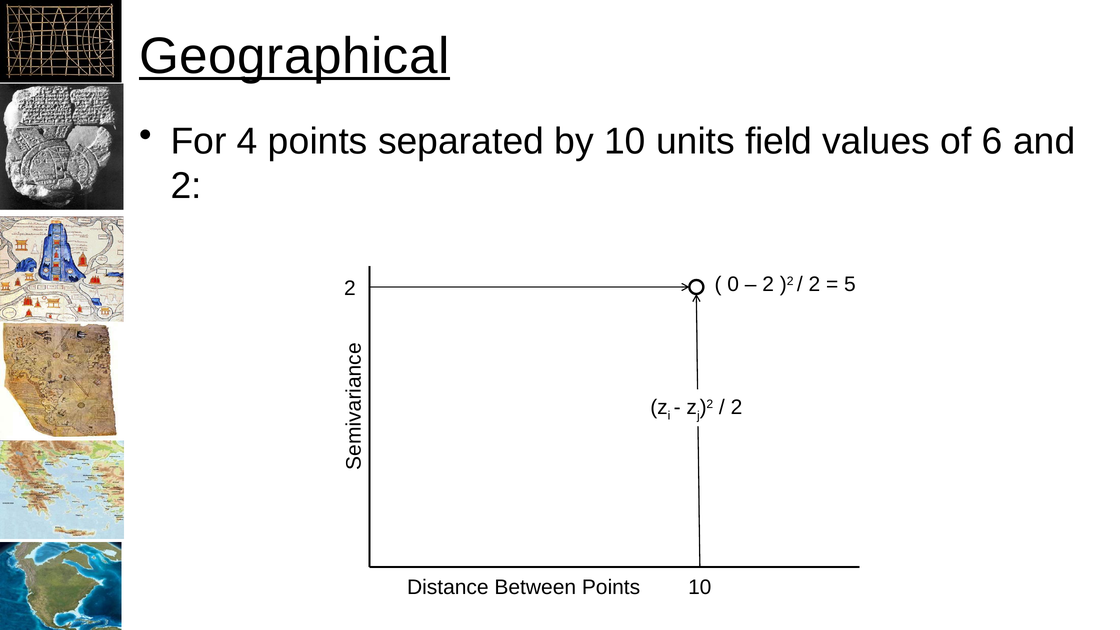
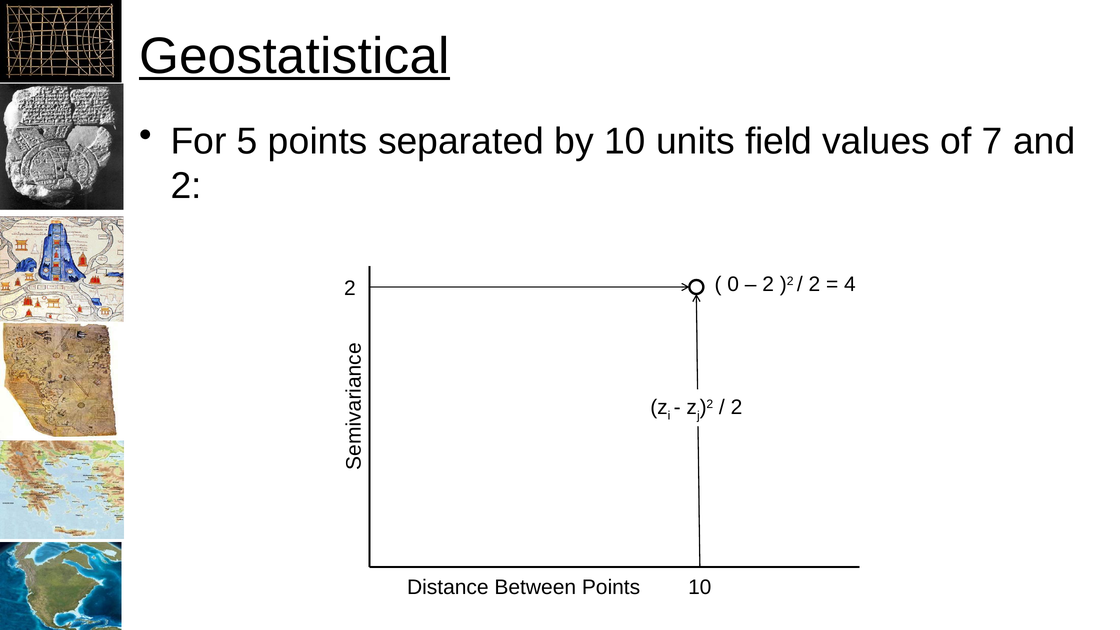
Geographical: Geographical -> Geostatistical (294, 56)
4: 4 -> 5 (247, 141)
6: 6 -> 7 (992, 141)
5: 5 -> 4 (850, 284)
